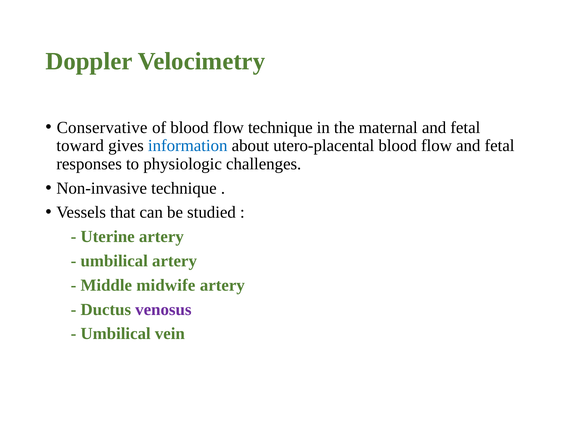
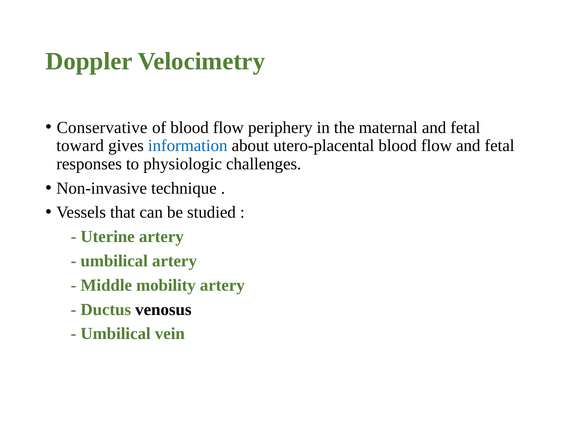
flow technique: technique -> periphery (280, 127)
midwife: midwife -> mobility (166, 285)
venosus colour: purple -> black (163, 309)
